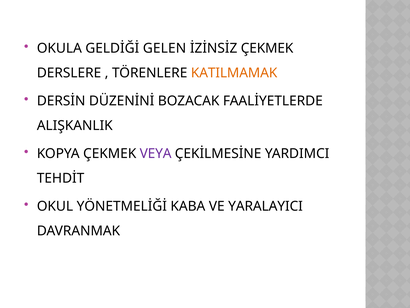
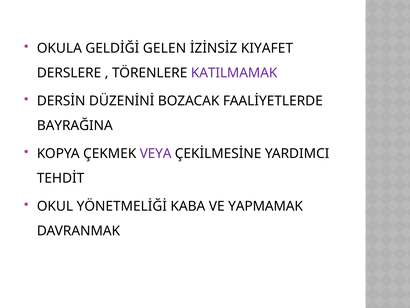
İZİNSİZ ÇEKMEK: ÇEKMEK -> KIYAFET (267, 48)
KATILMAMAK colour: orange -> purple (234, 73)
ALIŞKANLIK: ALIŞKANLIK -> BAYRAĞINA (75, 125)
YARALAYICI: YARALAYICI -> YAPMAMAK (266, 206)
